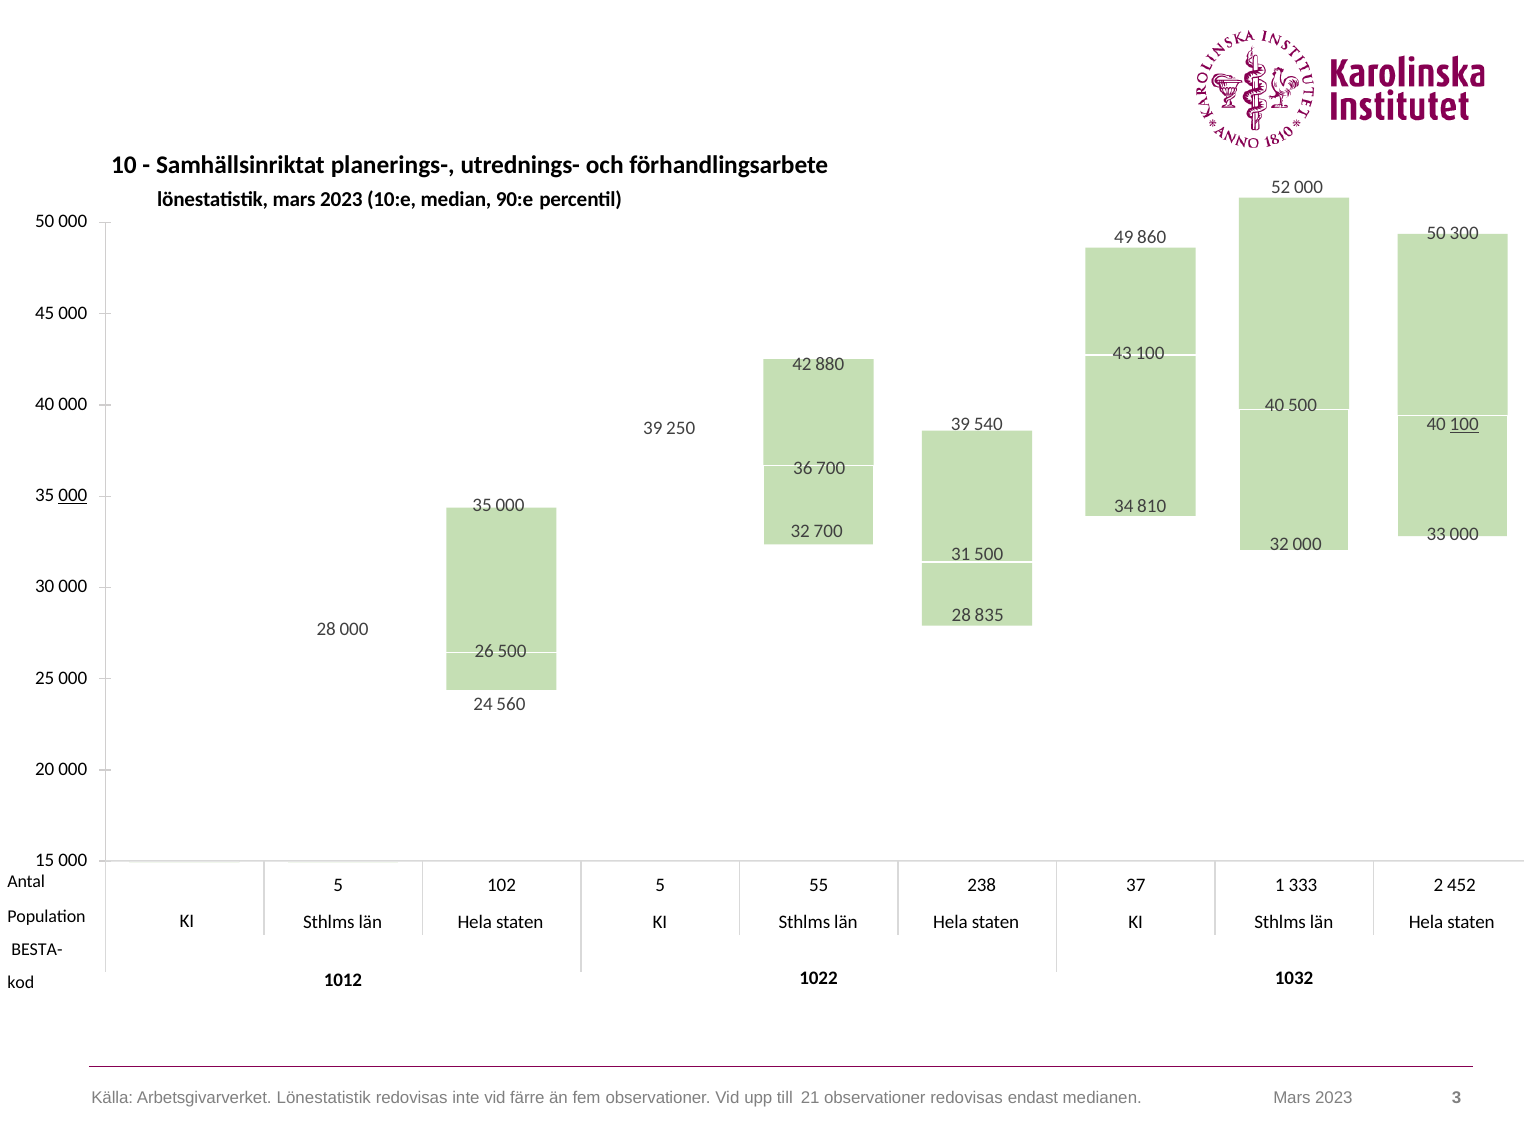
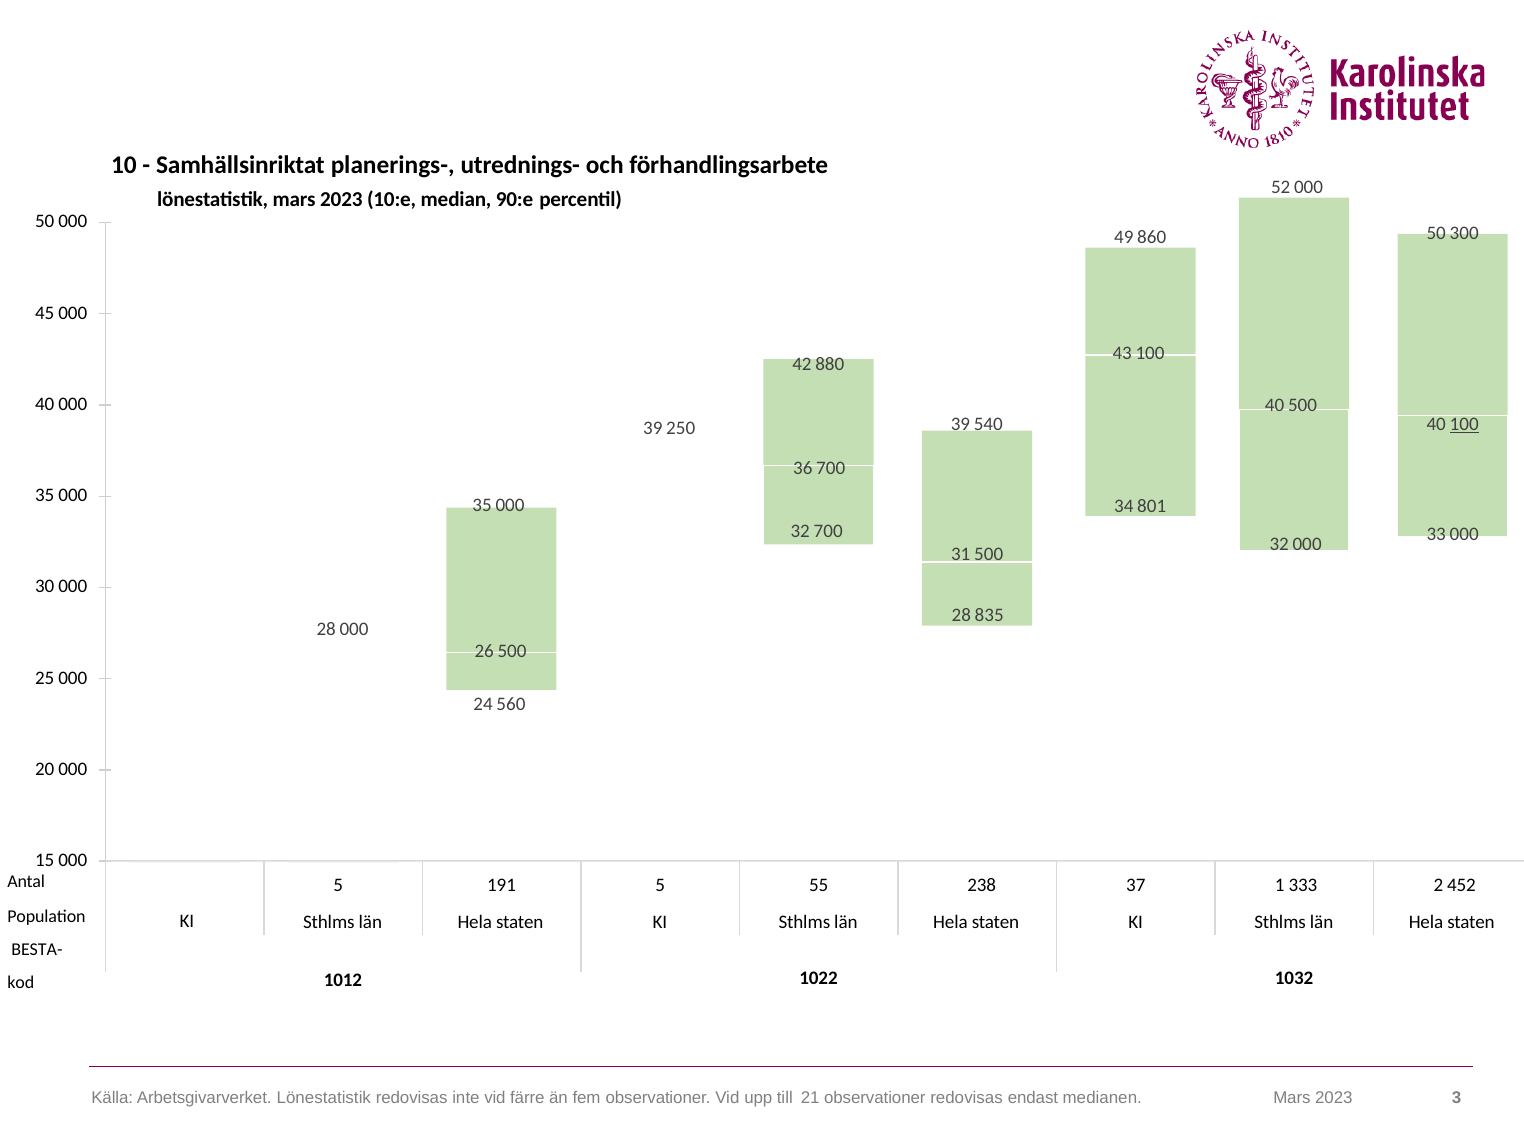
000 underline: present -> none (73, 495)
810: 810 -> 801 (1152, 506)
102: 102 -> 191 (501, 885)
